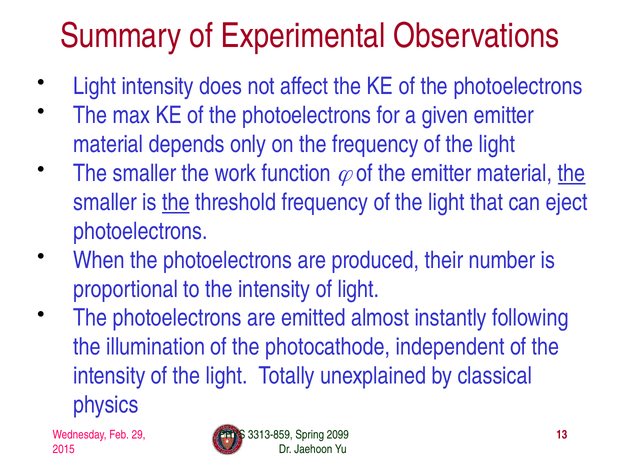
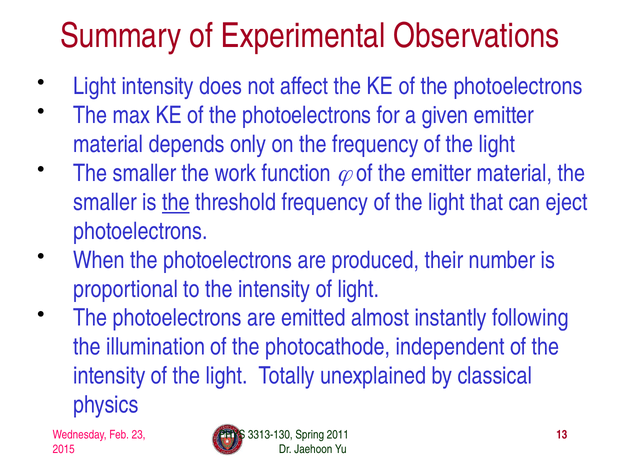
the underline: present -> none (572, 173)
29: 29 -> 23 (139, 435)
3313-859: 3313-859 -> 3313-130 (270, 435)
2099: 2099 -> 2011 (338, 435)
